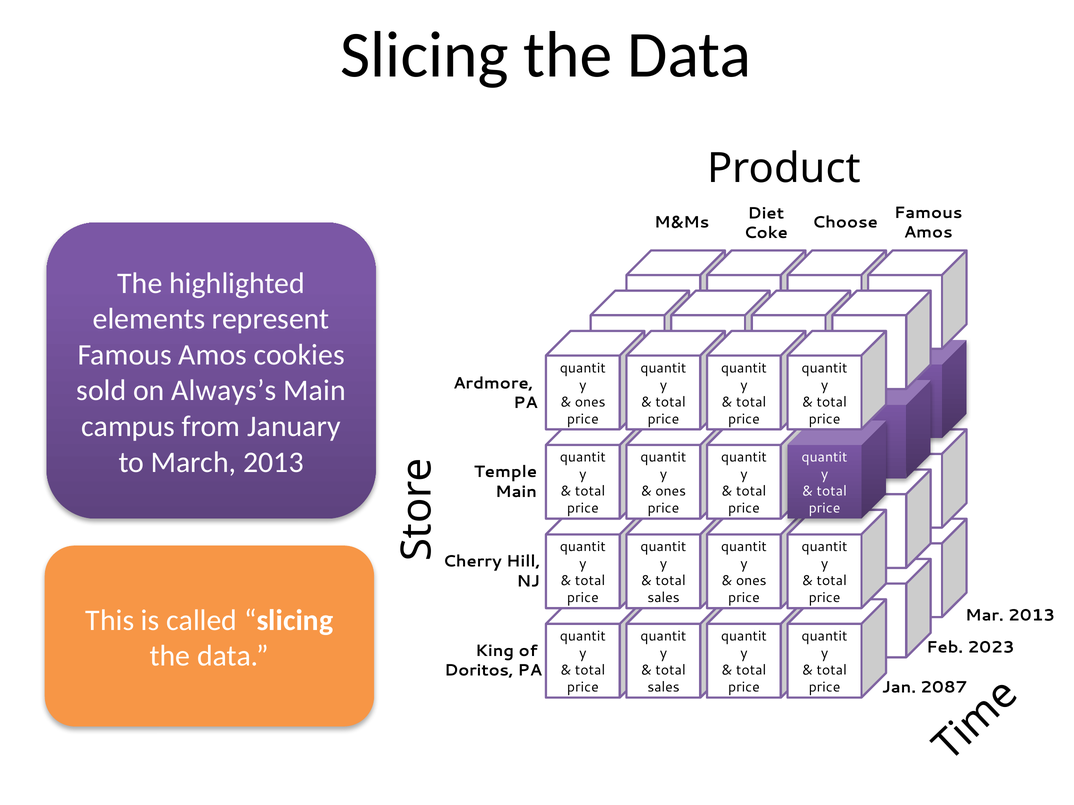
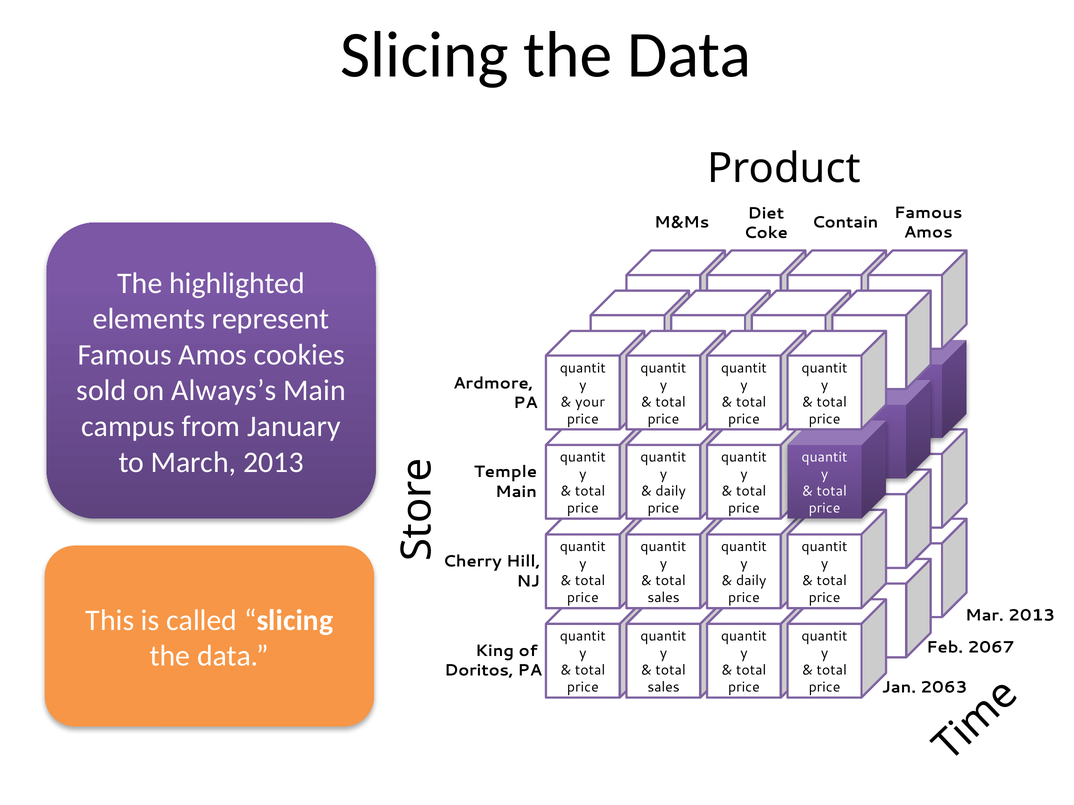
Choose: Choose -> Contain (845, 222)
ones: ones -> your (590, 402)
ones: ones -> daily (671, 492)
ones: ones -> daily (751, 581)
2023: 2023 -> 2067 (991, 648)
2087: 2087 -> 2063 (944, 688)
